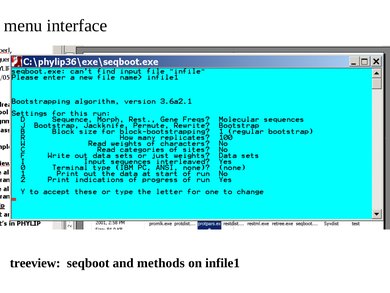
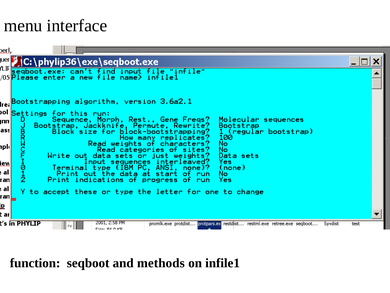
treeview: treeview -> function (35, 263)
